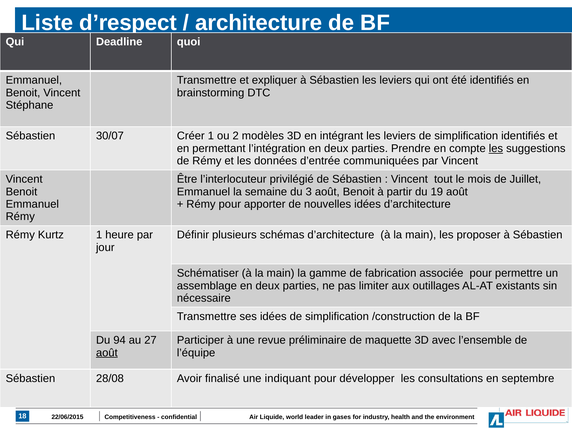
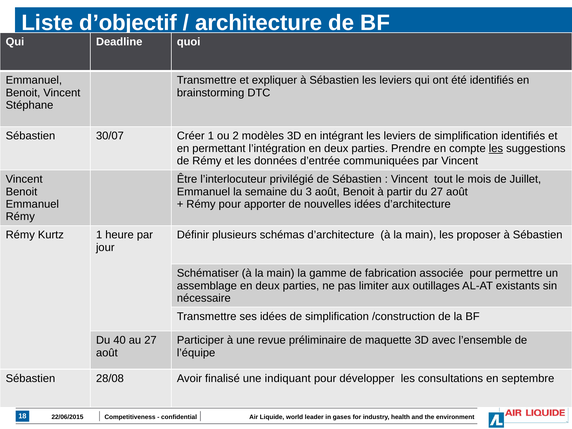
d’respect: d’respect -> d’objectif (128, 23)
du 19: 19 -> 27 (437, 192)
94: 94 -> 40 (120, 340)
août underline: present -> none (107, 353)
